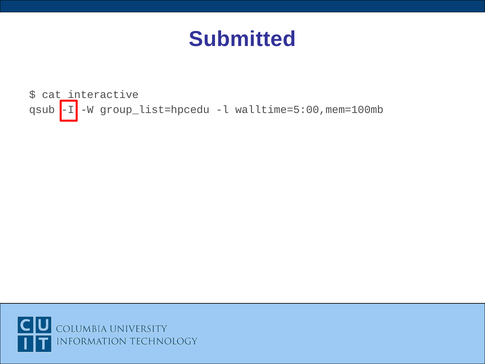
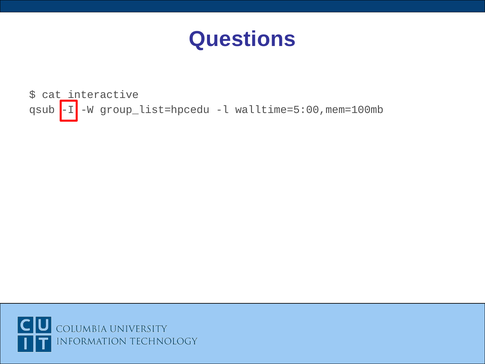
Submitted: Submitted -> Questions (242, 39)
